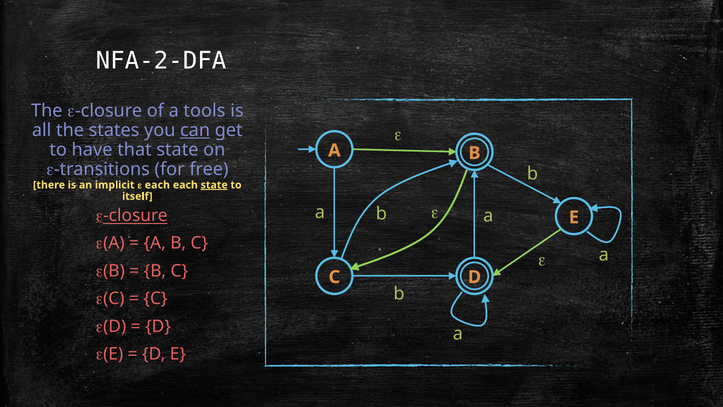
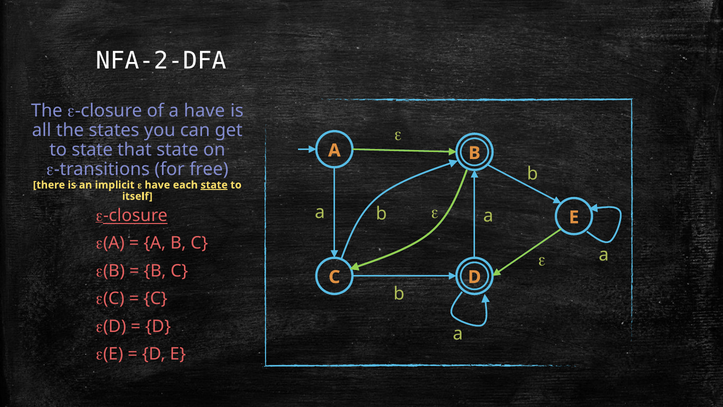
a tools: tools -> have (204, 111)
can underline: present -> none (195, 130)
to have: have -> state (92, 150)
e each: each -> have (157, 185)
